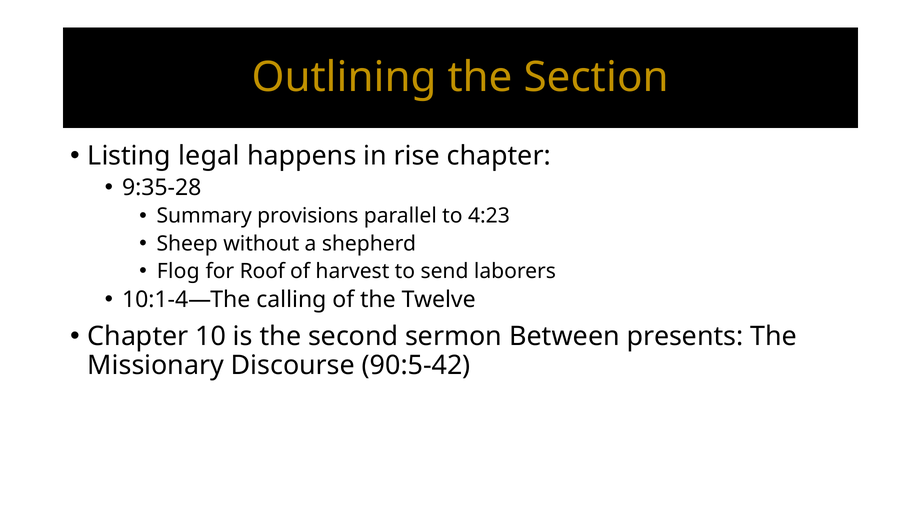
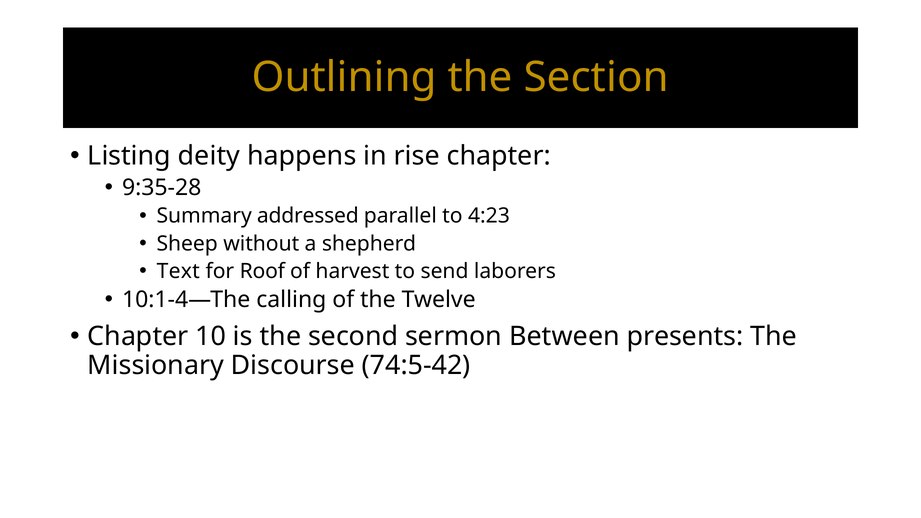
legal: legal -> deity (209, 156)
provisions: provisions -> addressed (308, 216)
Flog: Flog -> Text (178, 271)
90:5-42: 90:5-42 -> 74:5-42 (416, 365)
